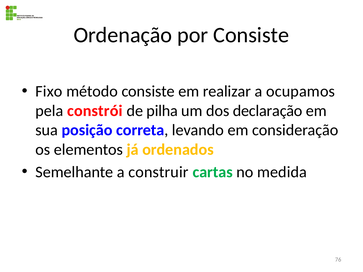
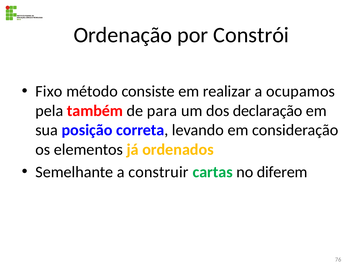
por Consiste: Consiste -> Constrói (251, 35)
constrói: constrói -> também (95, 111)
pilha: pilha -> para (162, 111)
medida: medida -> diferem (282, 172)
